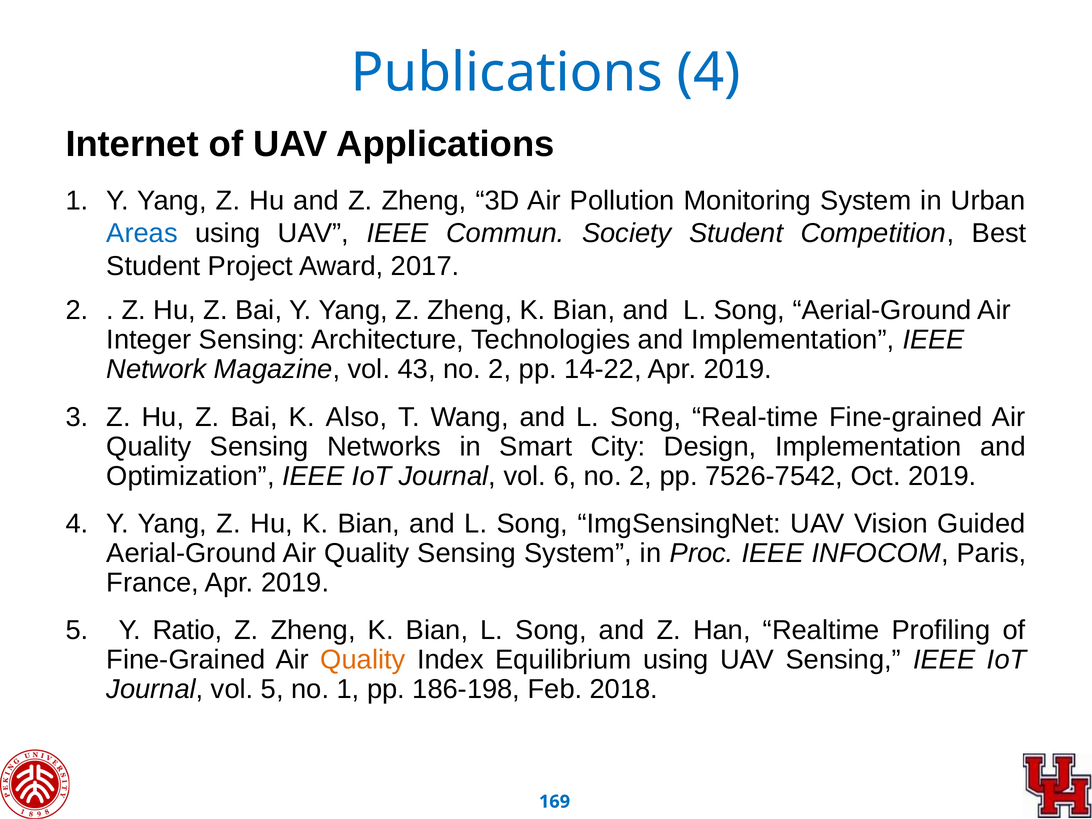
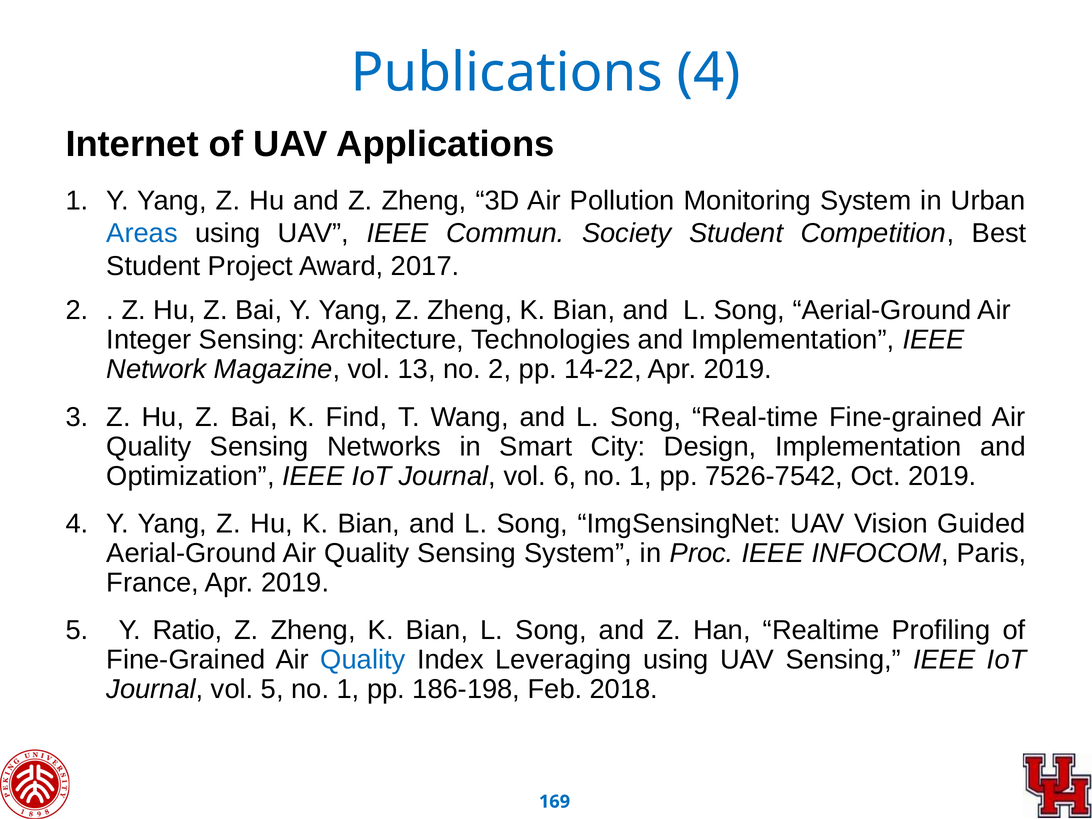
43: 43 -> 13 (417, 369)
Also: Also -> Find (357, 417)
6 no 2: 2 -> 1 (641, 476)
Quality colour: orange -> blue (363, 660)
Equilibrium: Equilibrium -> Leveraging (563, 660)
